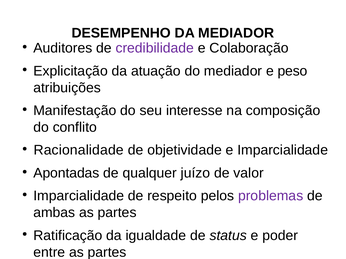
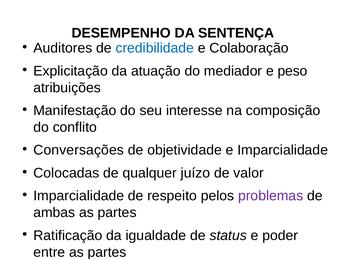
DA MEDIADOR: MEDIADOR -> SENTENÇA (236, 33)
credibilidade colour: purple -> blue (155, 48)
Racionalidade: Racionalidade -> Conversações (79, 150)
Apontadas: Apontadas -> Colocadas (66, 173)
